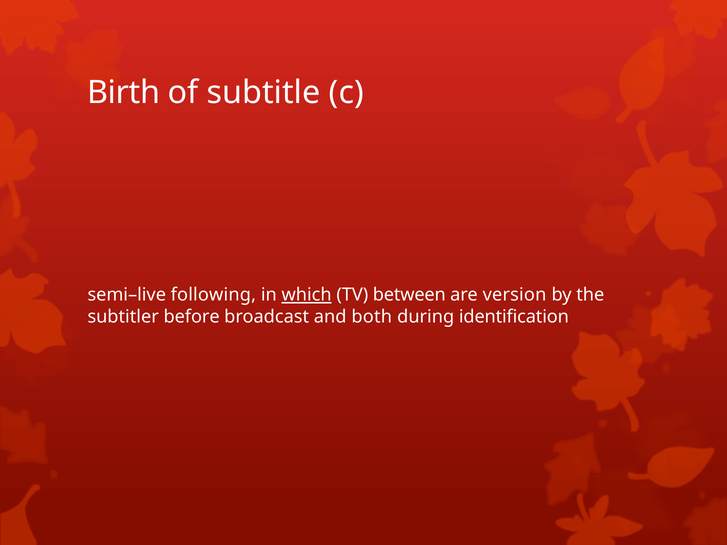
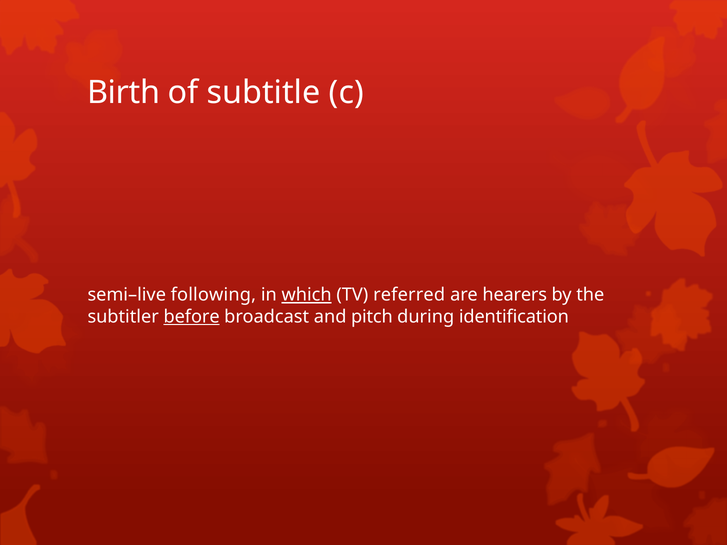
between: between -> referred (409, 295)
version: version -> hearers (515, 295)
before underline: none -> present (192, 317)
both: both -> pitch (372, 317)
